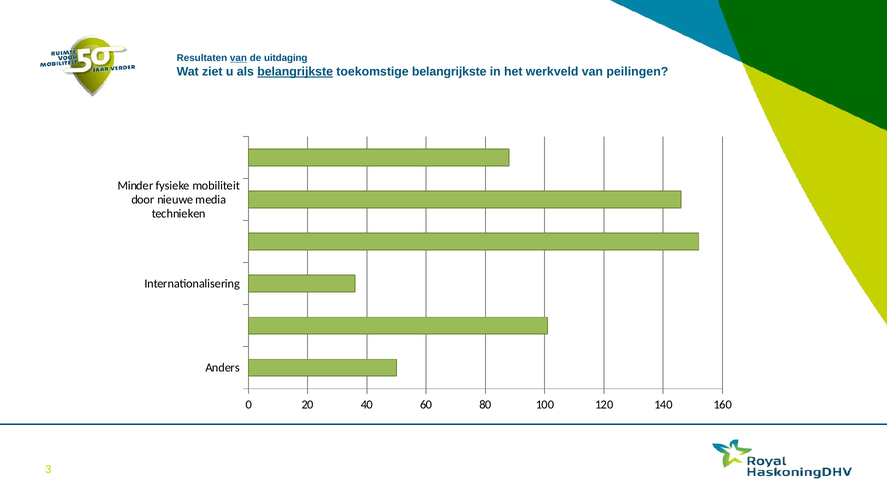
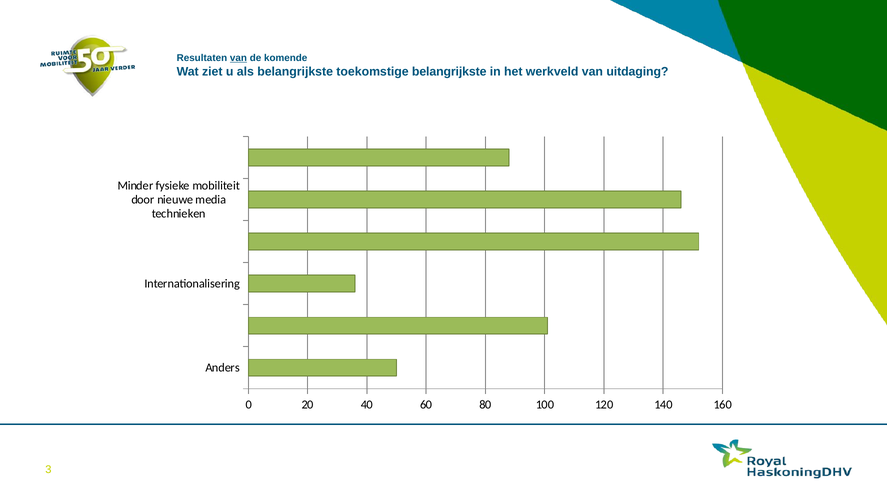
uitdaging: uitdaging -> komende (286, 58)
belangrijkste underline: present -> none (295, 72)
peilingen: peilingen -> uitdaging (637, 72)
